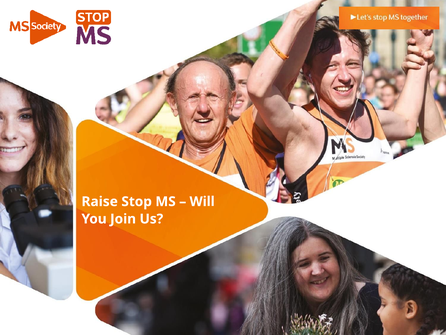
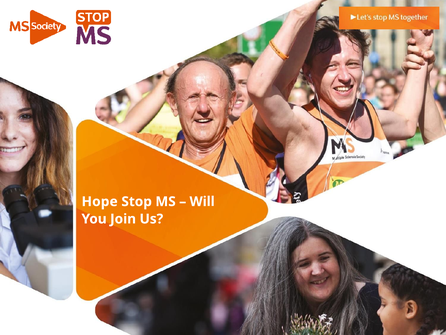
Raise: Raise -> Hope (100, 201)
